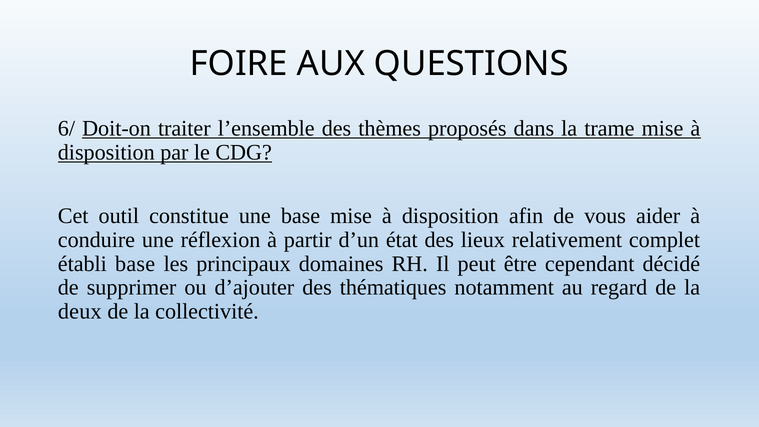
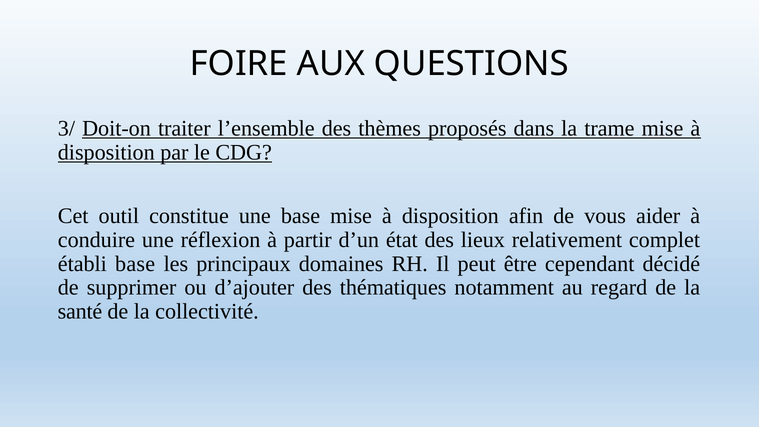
6/: 6/ -> 3/ (66, 128)
deux: deux -> santé (80, 312)
